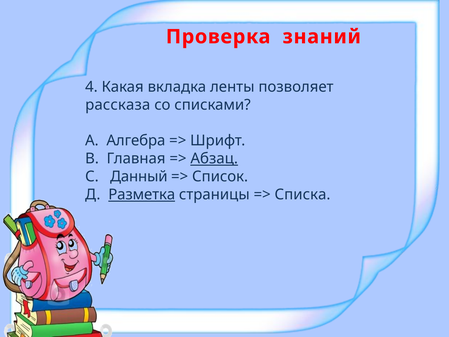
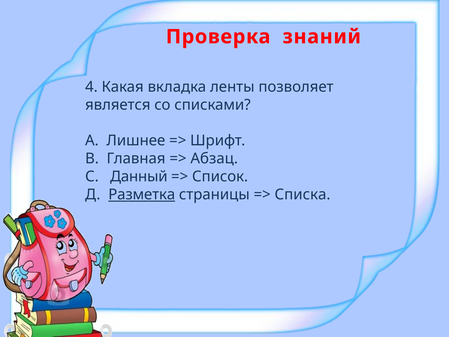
рассказа: рассказа -> является (118, 105)
Алгебра: Алгебра -> Лишнее (136, 141)
Абзац underline: present -> none (214, 159)
